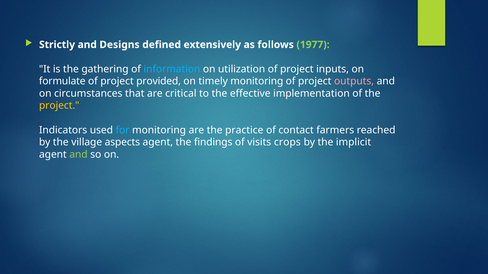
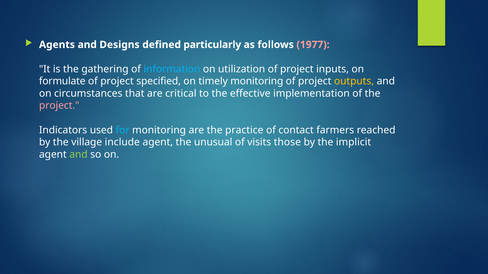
Strictly: Strictly -> Agents (57, 45)
extensively: extensively -> particularly (212, 45)
1977 colour: light green -> pink (313, 45)
provided: provided -> specified (159, 81)
outputs colour: pink -> yellow (354, 81)
project colour: yellow -> pink (59, 106)
aspects: aspects -> include (122, 142)
findings: findings -> unusual (213, 142)
crops: crops -> those (287, 142)
